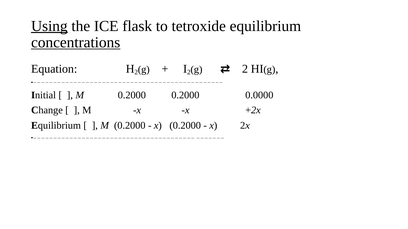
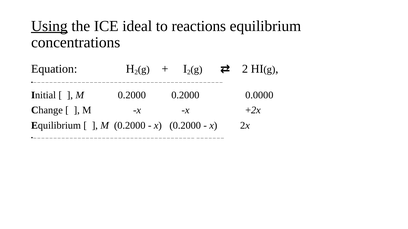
flask: flask -> ideal (137, 26)
tetroxide: tetroxide -> reactions (199, 26)
concentrations underline: present -> none (76, 43)
